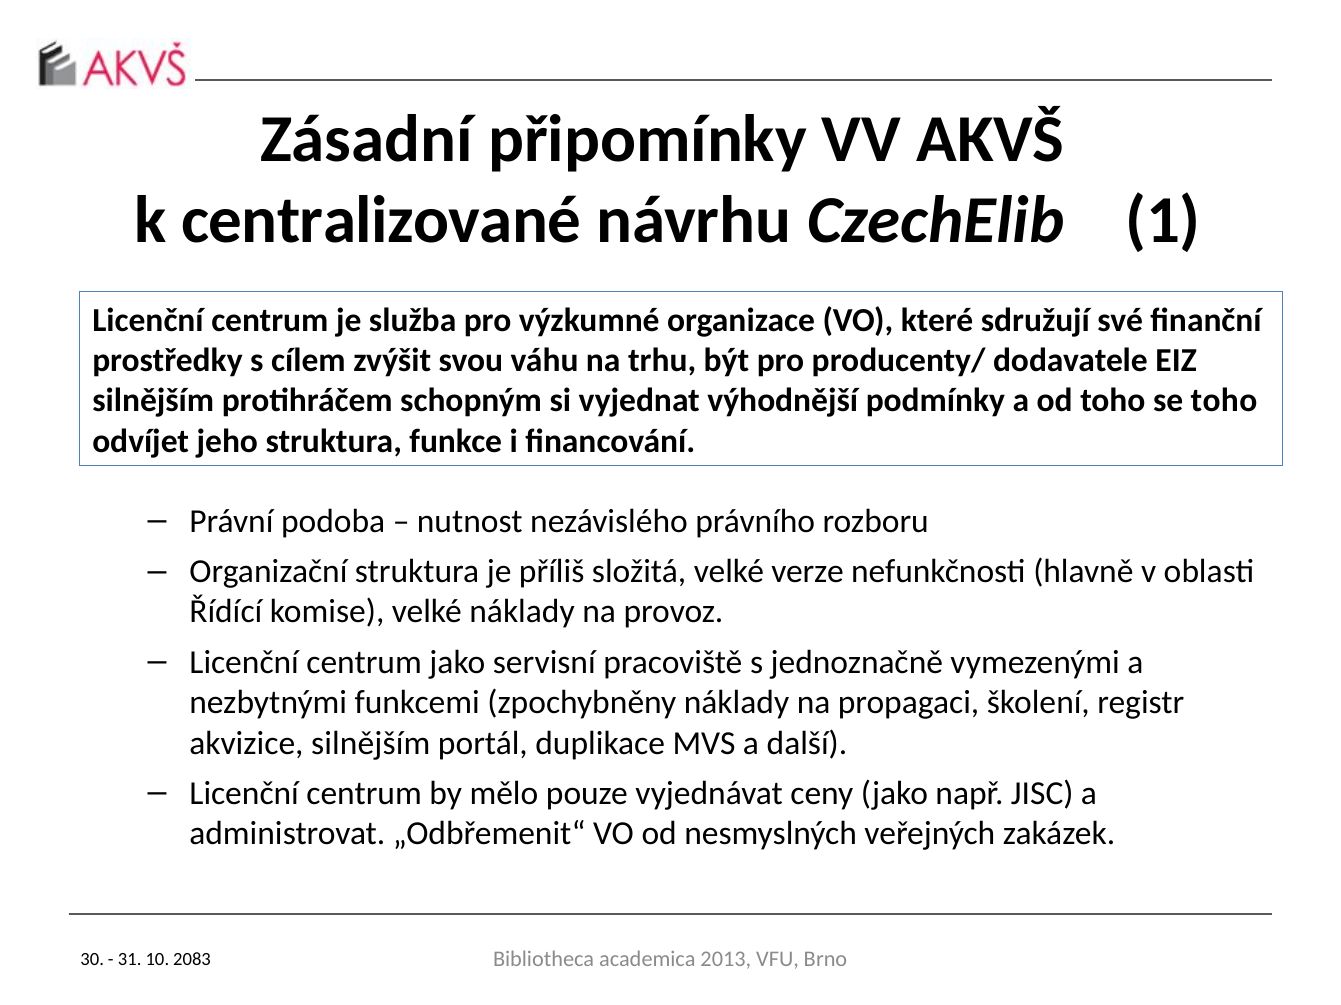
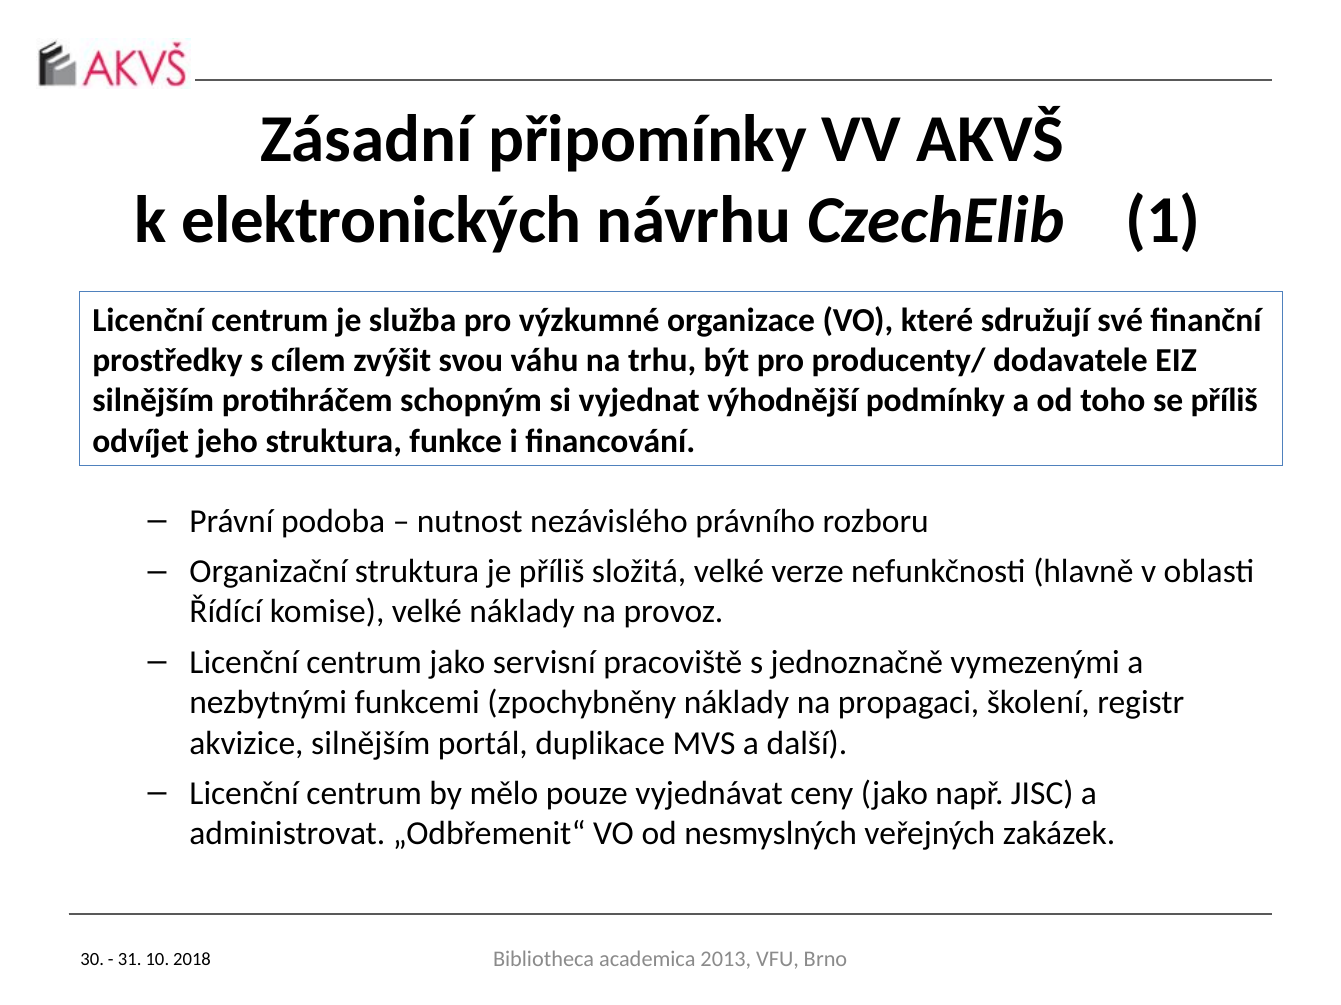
centralizované: centralizované -> elektronických (381, 220)
se toho: toho -> příliš (1224, 401)
2083: 2083 -> 2018 (192, 960)
